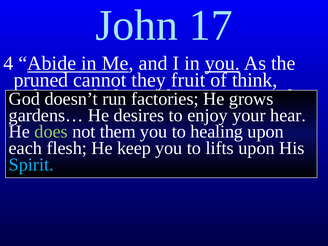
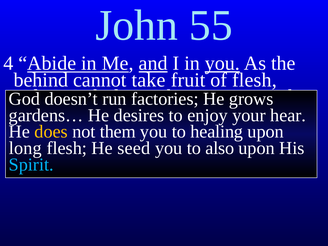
17: 17 -> 55 (211, 25)
and underline: none -> present (153, 63)
pruned: pruned -> behind (41, 80)
they: they -> take (149, 80)
of think: think -> flesh (255, 80)
does colour: light green -> yellow (51, 132)
each: each -> long (25, 148)
keep: keep -> seed (134, 148)
lifts: lifts -> also (220, 148)
